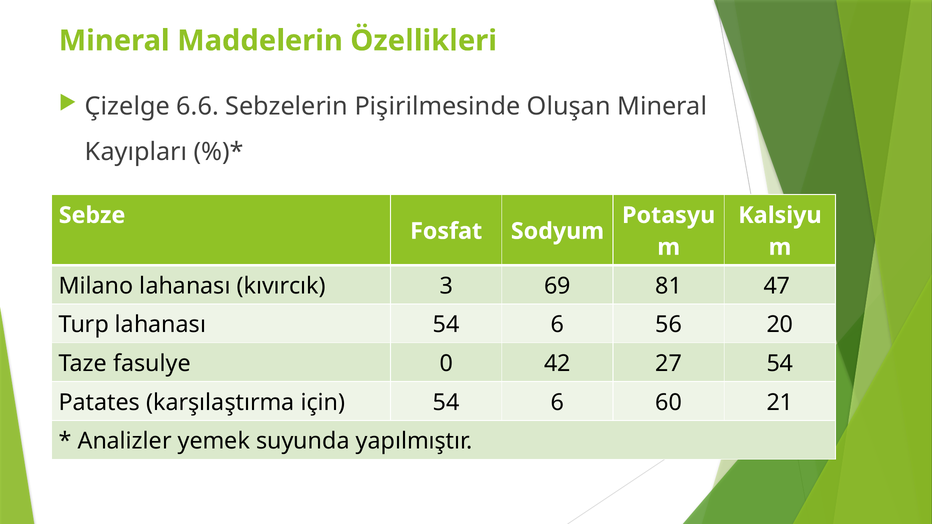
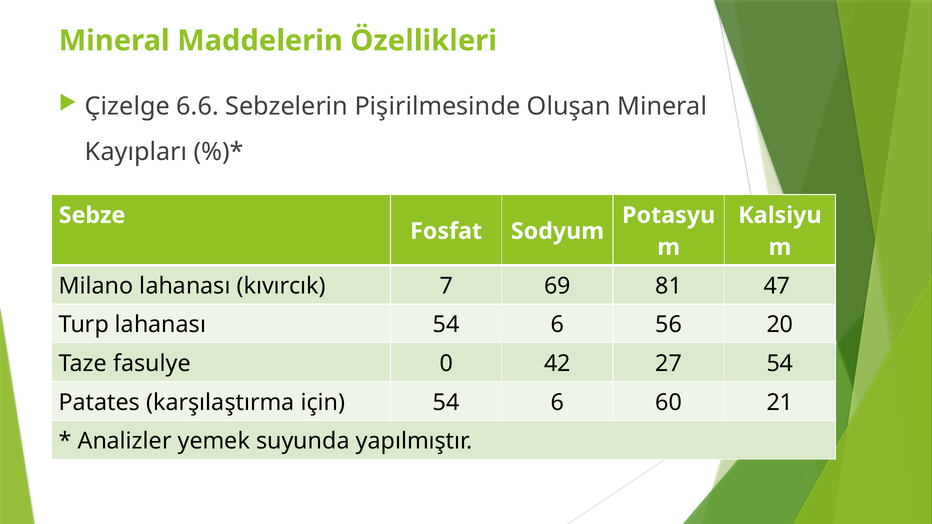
3: 3 -> 7 (446, 286)
